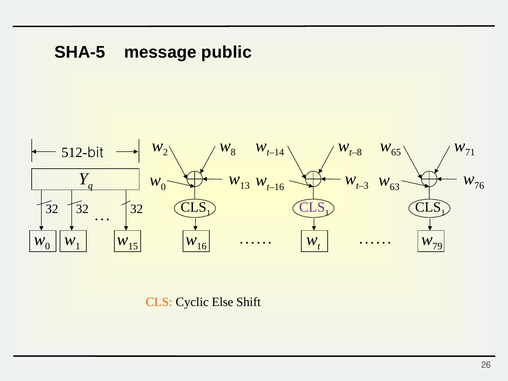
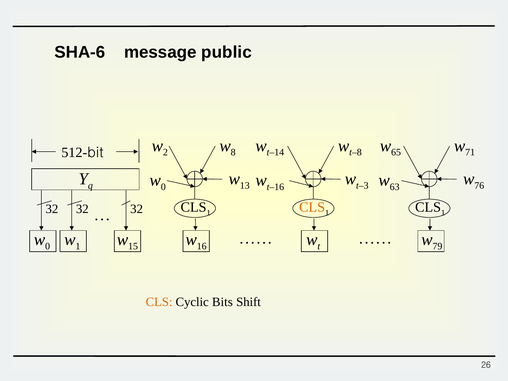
SHA-5: SHA-5 -> SHA-6 (80, 52)
CLS colour: purple -> orange (312, 207)
Else: Else -> Bits (222, 302)
